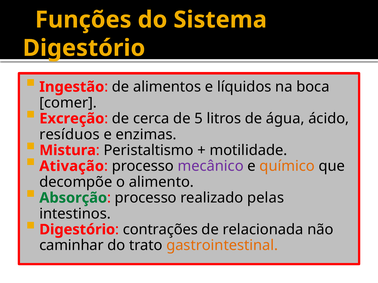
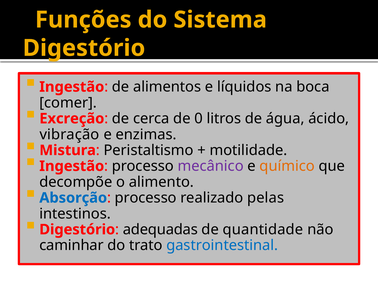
5: 5 -> 0 (199, 119)
resíduos: resíduos -> vibração (69, 135)
Ativação: Ativação -> Ingestão (72, 166)
Absorção colour: green -> blue (73, 198)
contrações: contrações -> adequadas (160, 230)
relacionada: relacionada -> quantidade (263, 230)
gastrointestinal colour: orange -> blue (222, 246)
